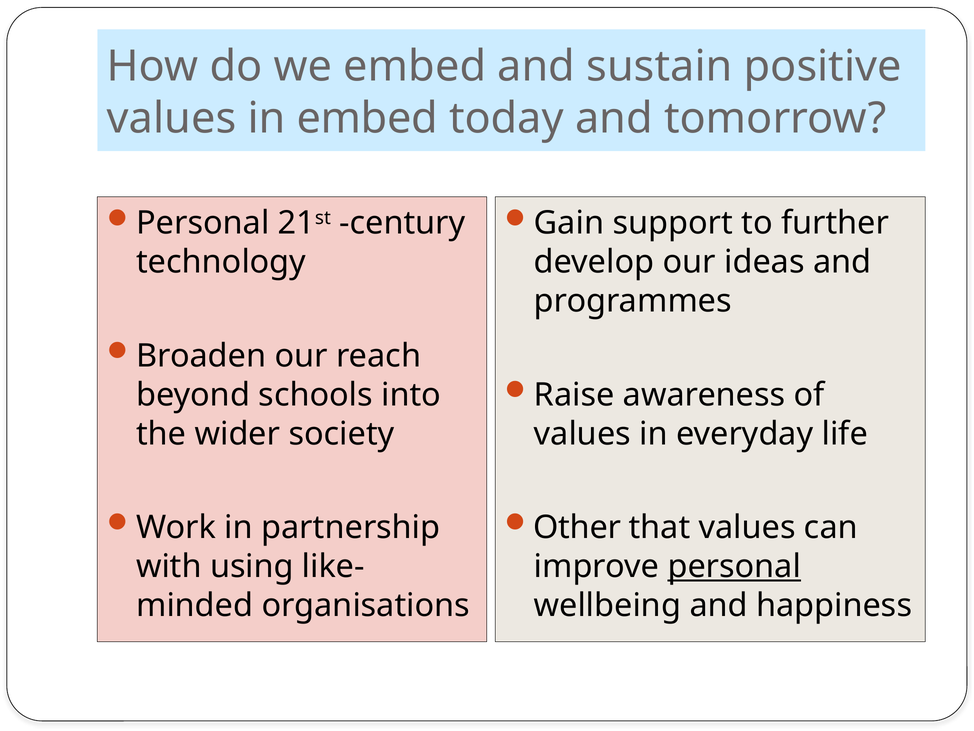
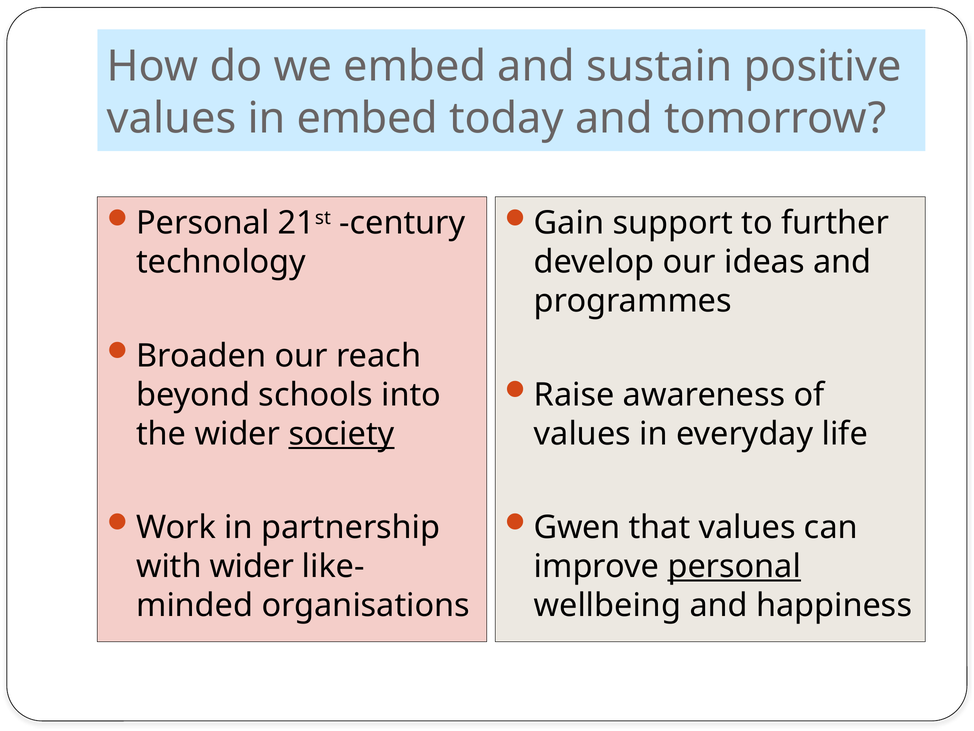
society underline: none -> present (342, 434)
Other: Other -> Gwen (577, 527)
with using: using -> wider (252, 566)
